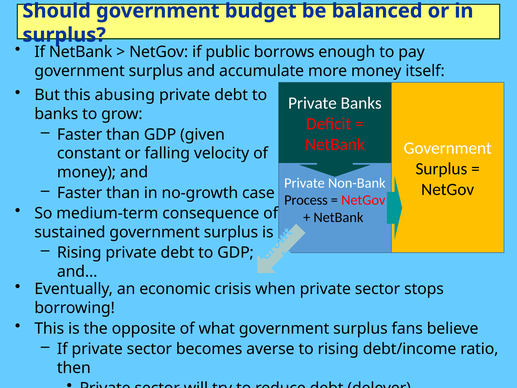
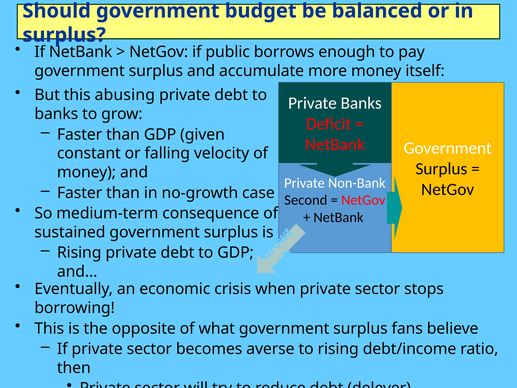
Process: Process -> Second (306, 200)
